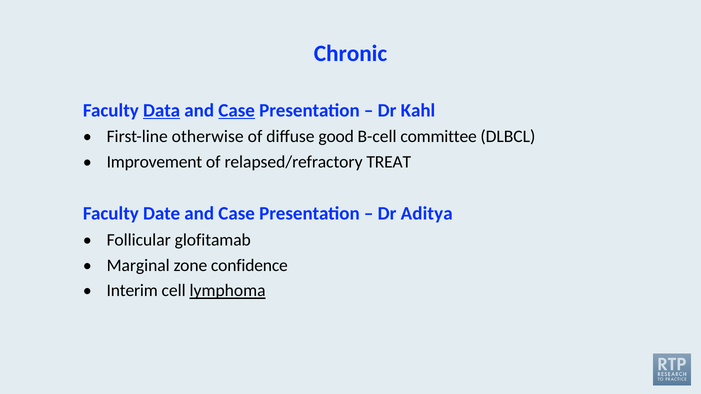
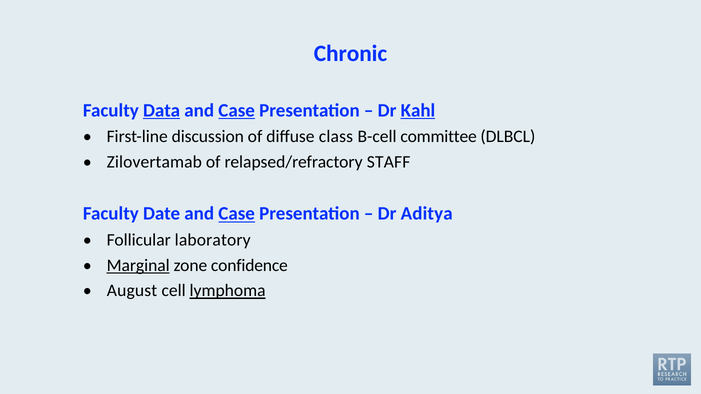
Kahl underline: none -> present (418, 110)
otherwise: otherwise -> discussion (208, 137)
good: good -> class (336, 137)
Improvement: Improvement -> Zilovertamab (154, 162)
TREAT: TREAT -> STAFF (389, 162)
Case underline: none -> present (237, 214)
glofitamab: glofitamab -> laboratory (213, 240)
Marginal underline: none -> present (138, 266)
Interim: Interim -> August (132, 291)
